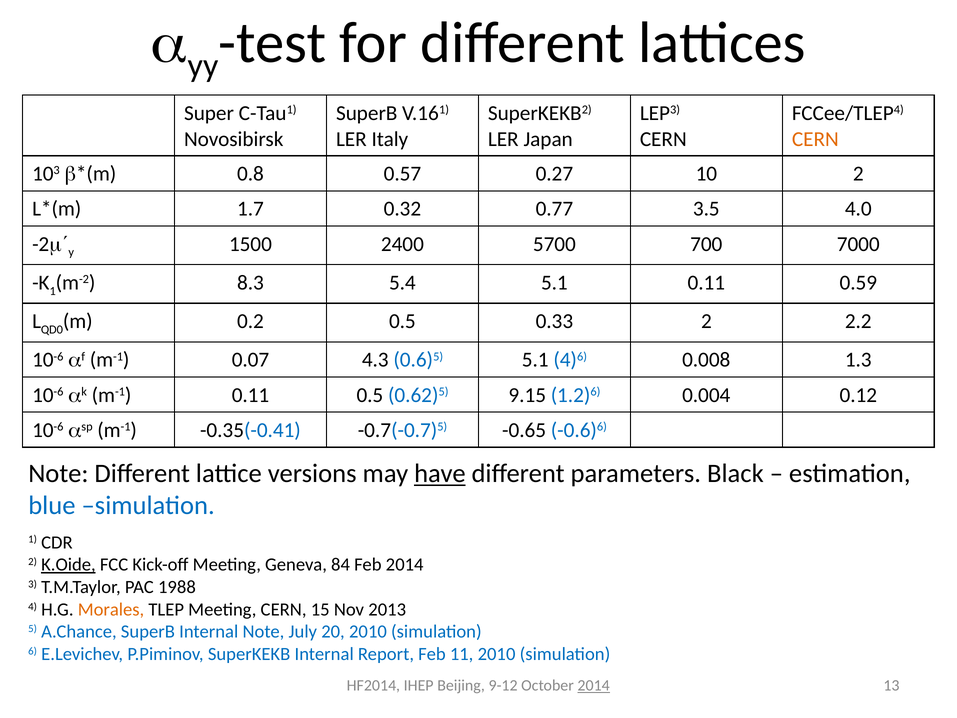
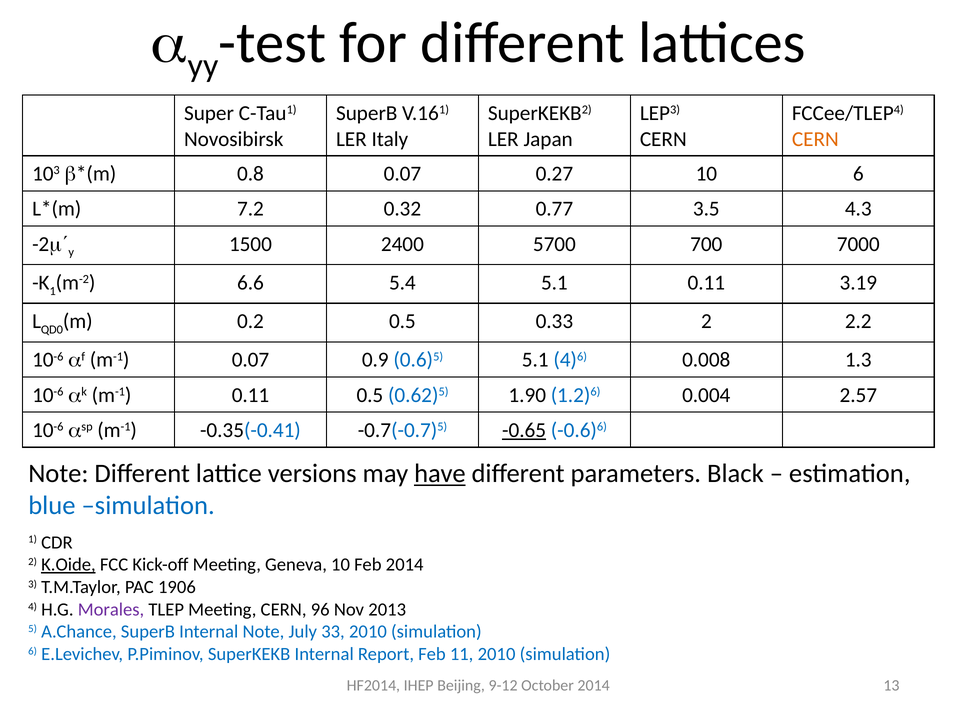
0.8 0.57: 0.57 -> 0.07 (402, 174)
10 2: 2 -> 6 (858, 174)
1.7: 1.7 -> 7.2 (250, 209)
4.0: 4.0 -> 4.3 (858, 209)
8.3: 8.3 -> 6.6 (250, 283)
0.59: 0.59 -> 3.19 (858, 283)
4.3: 4.3 -> 0.9 (375, 360)
9.15: 9.15 -> 1.90 (527, 395)
0.12: 0.12 -> 2.57 (858, 395)
-0.65 underline: none -> present (524, 430)
Geneva 84: 84 -> 10 (341, 565)
1988: 1988 -> 1906 (177, 587)
Morales colour: orange -> purple (111, 609)
15: 15 -> 96 (320, 609)
20: 20 -> 33 (333, 632)
2014 underline: present -> none (594, 685)
